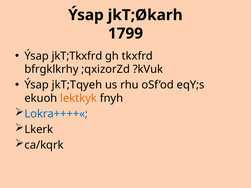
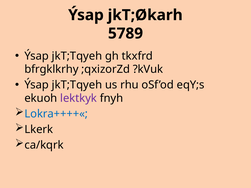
1799: 1799 -> 5789 (125, 33)
jkT;Tkxfrd: jkT;Tkxfrd -> jkT;Tqyeh (77, 56)
lektkyk colour: orange -> purple (79, 98)
